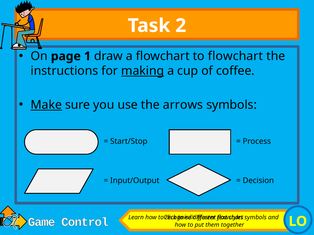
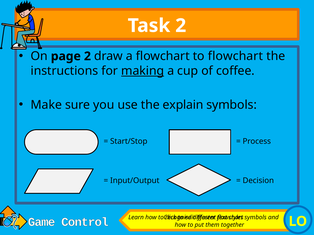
page 1: 1 -> 2 (87, 56)
Make underline: present -> none (46, 105)
arrows: arrows -> explain (183, 105)
